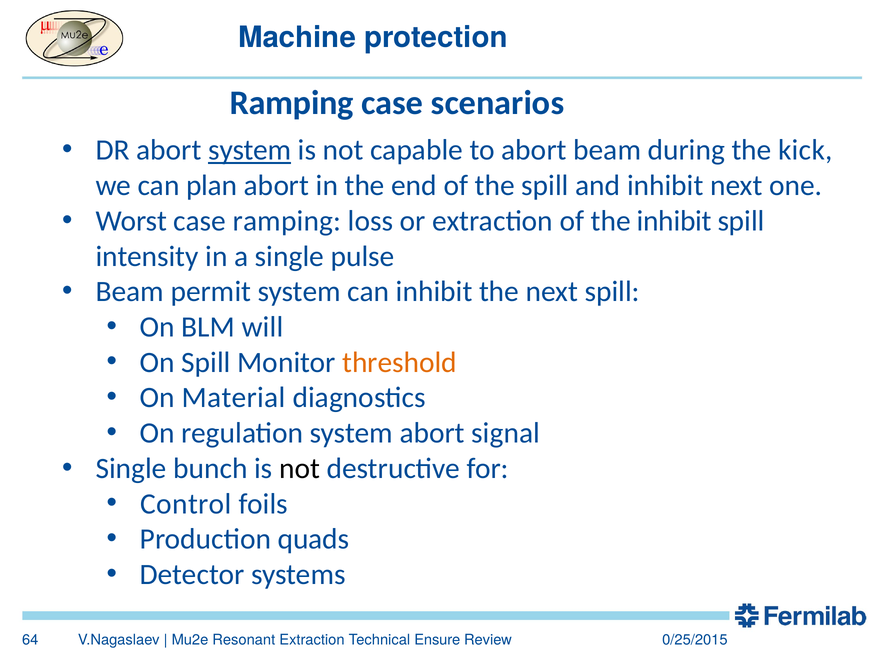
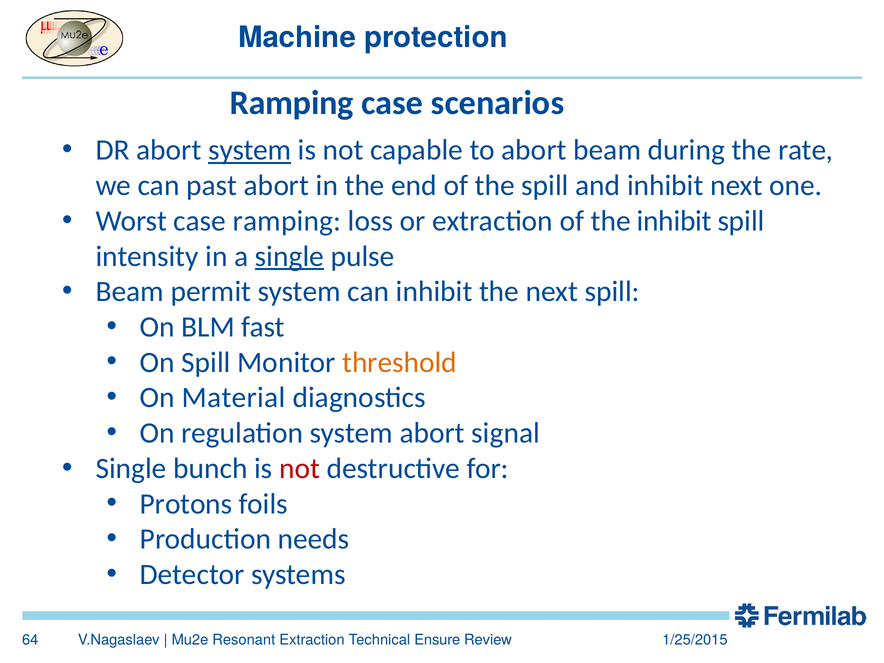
kick: kick -> rate (806, 150)
plan: plan -> past (212, 186)
single underline: none -> present (289, 256)
will: will -> fast (263, 327)
not colour: black -> red (300, 468)
Control: Control -> Protons (186, 504)
quads: quads -> needs (314, 539)
0/25/2015: 0/25/2015 -> 1/25/2015 (695, 640)
